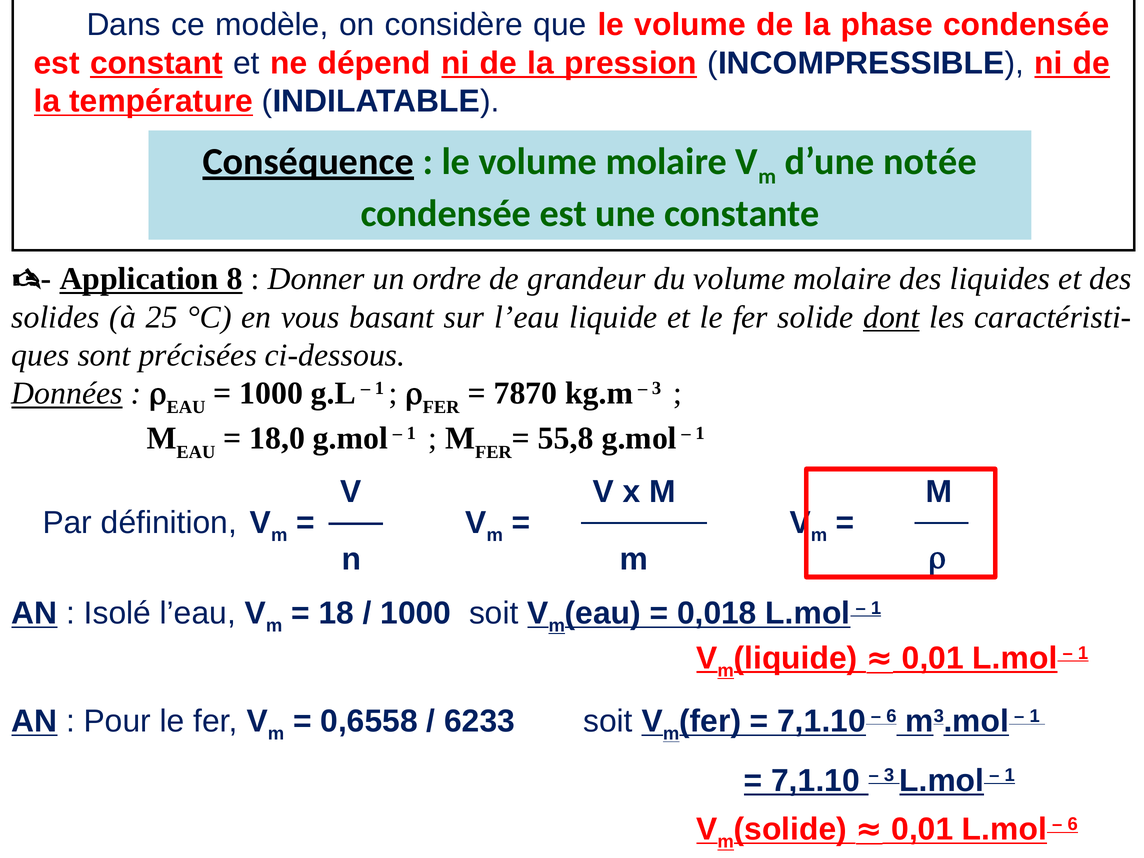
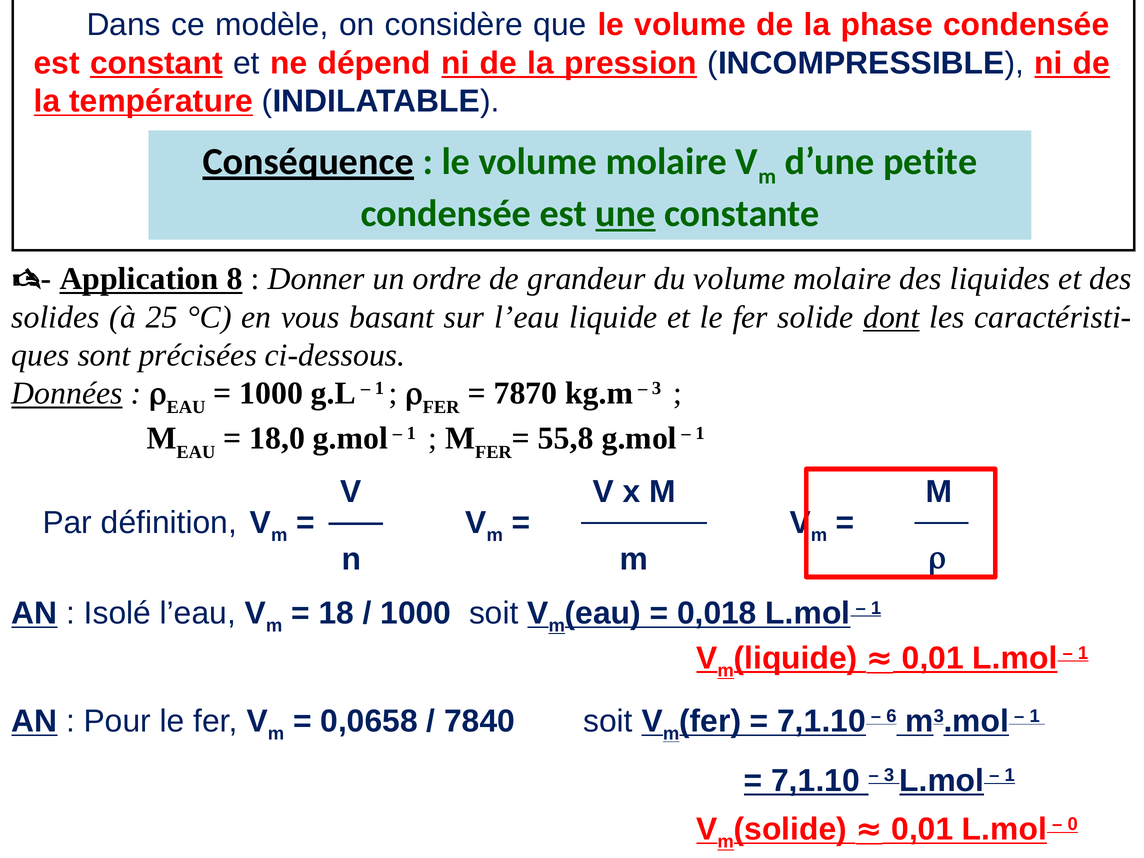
notée: notée -> petite (930, 162)
une underline: none -> present (625, 214)
0,6558: 0,6558 -> 0,0658 (369, 721)
6233: 6233 -> 7840 (480, 721)
6: 6 -> 0 (1073, 824)
